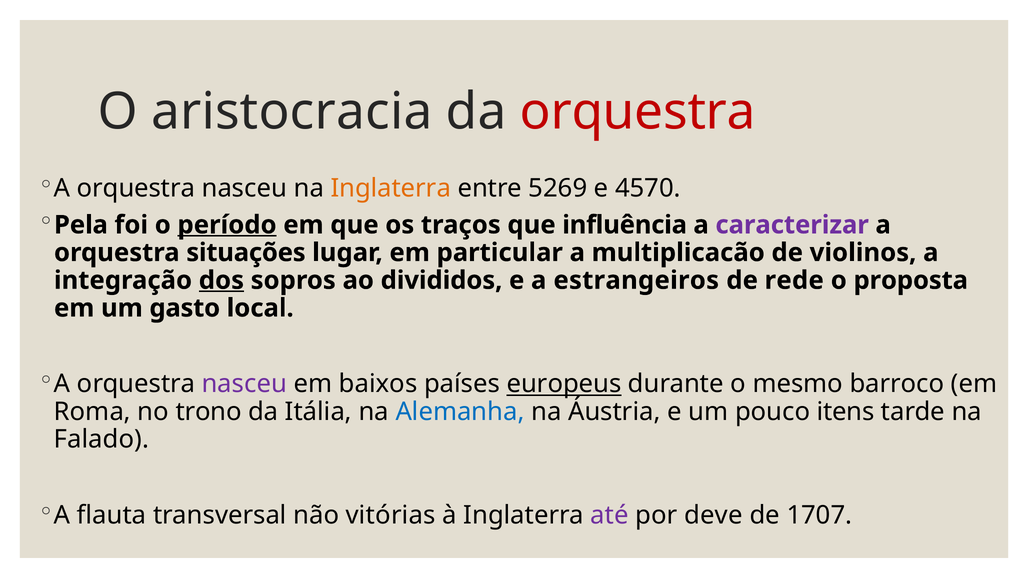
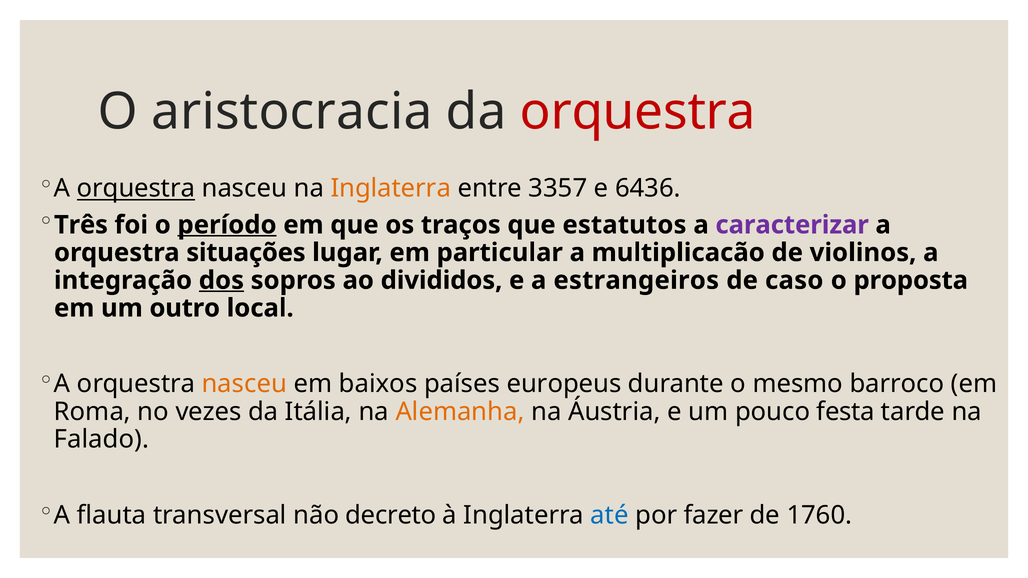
orquestra underline: none -> present (136, 189)
5269: 5269 -> 3357 (558, 189)
4570: 4570 -> 6436 (648, 189)
Pela: Pela -> Três (81, 225)
influência: influência -> estatutos (624, 225)
rede: rede -> caso (794, 280)
gasto: gasto -> outro (185, 308)
nasceu colour: purple -> orange (244, 384)
europeus underline: present -> none (564, 384)
trono: trono -> vezes (209, 412)
Alemanha colour: blue -> orange (460, 412)
itens: itens -> festa (846, 412)
vitórias: vitórias -> decreto (391, 516)
até colour: purple -> blue (610, 516)
deve: deve -> fazer (714, 516)
1707: 1707 -> 1760 (819, 516)
